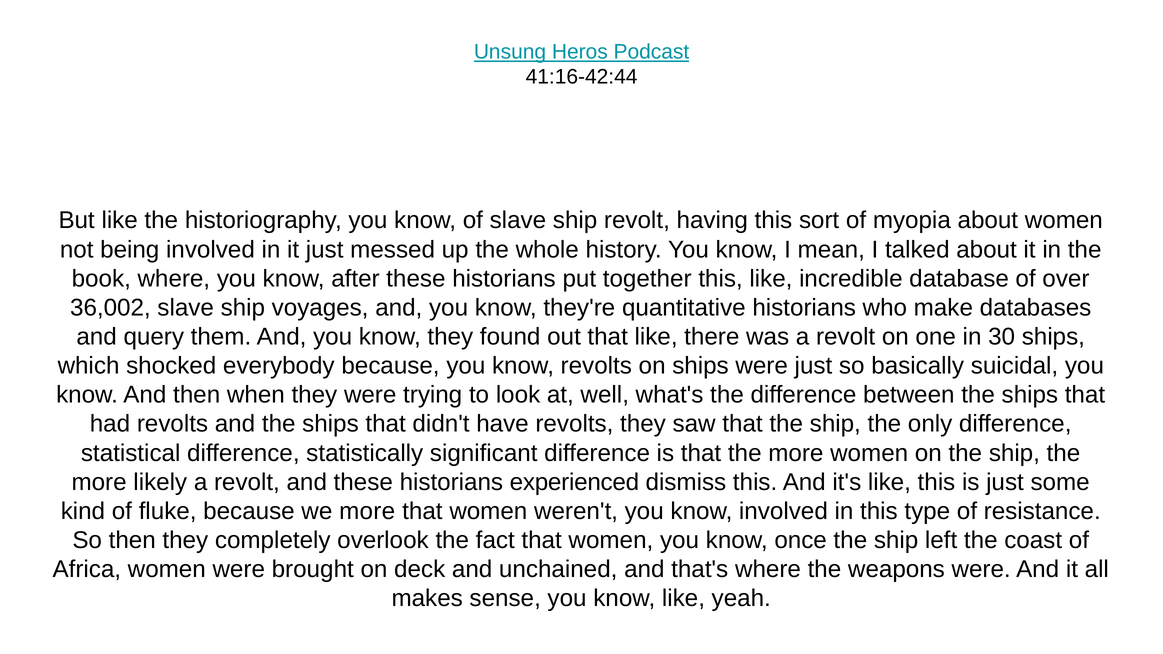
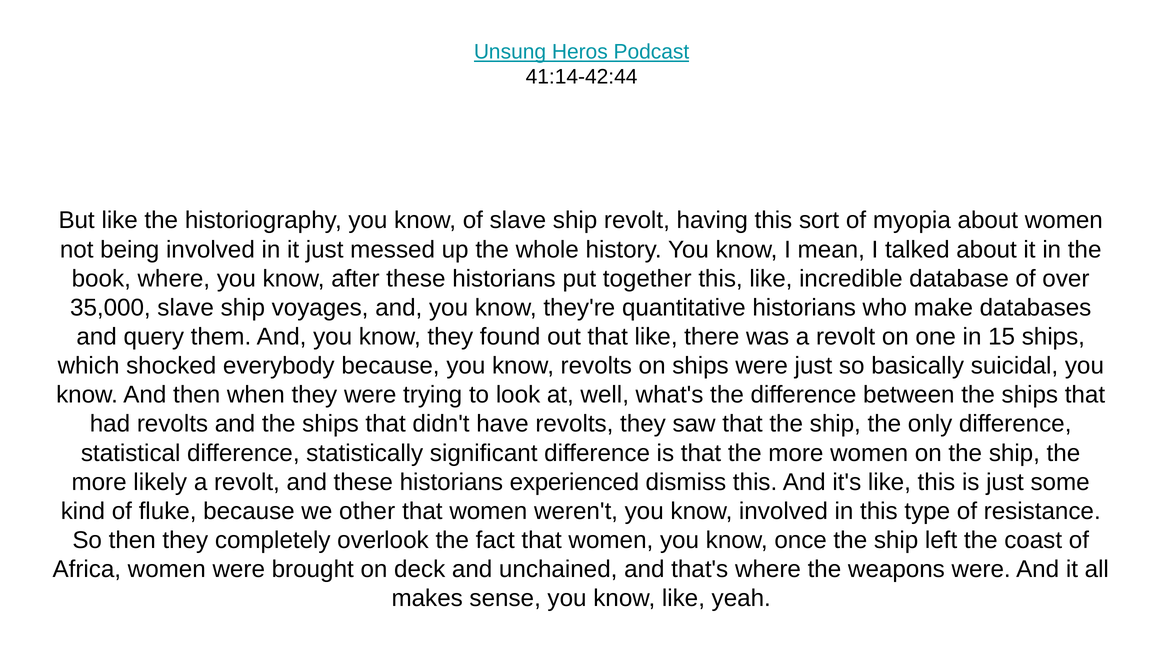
41:16-42:44: 41:16-42:44 -> 41:14-42:44 (582, 77)
36,002: 36,002 -> 35,000 (110, 308)
30: 30 -> 15 (1002, 337)
we more: more -> other (367, 511)
